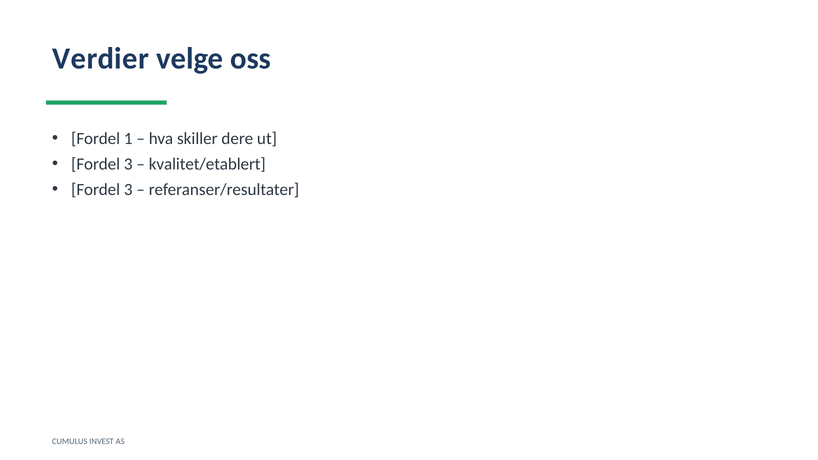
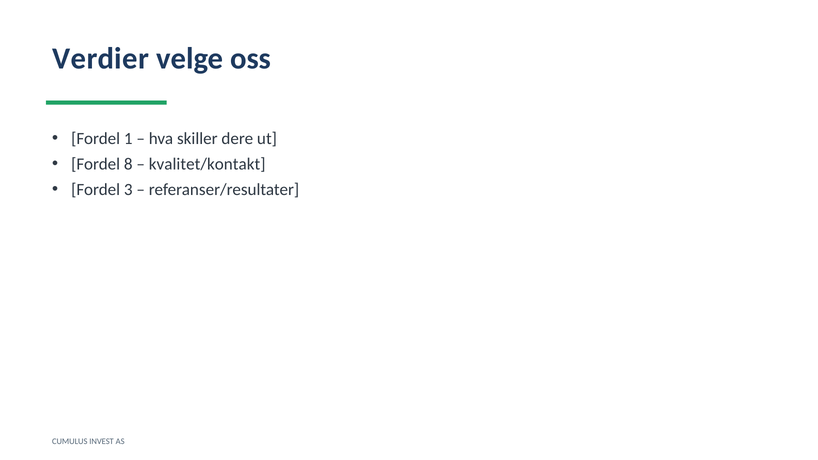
3: 3 -> 8 (128, 164)
kvalitet/etablert: kvalitet/etablert -> kvalitet/kontakt (207, 164)
